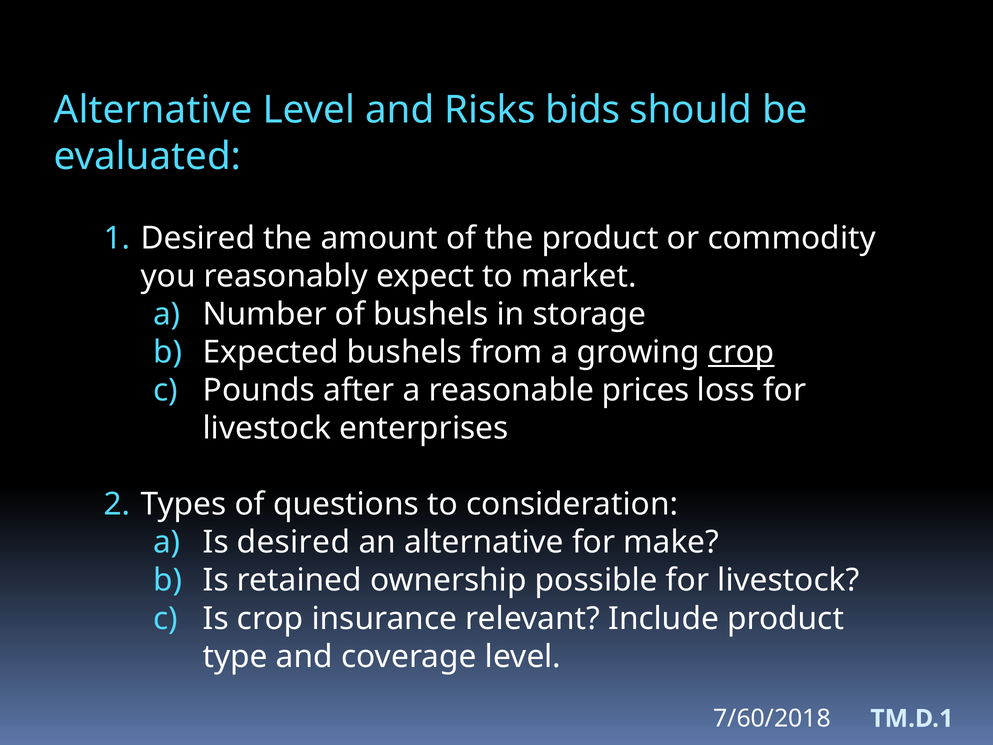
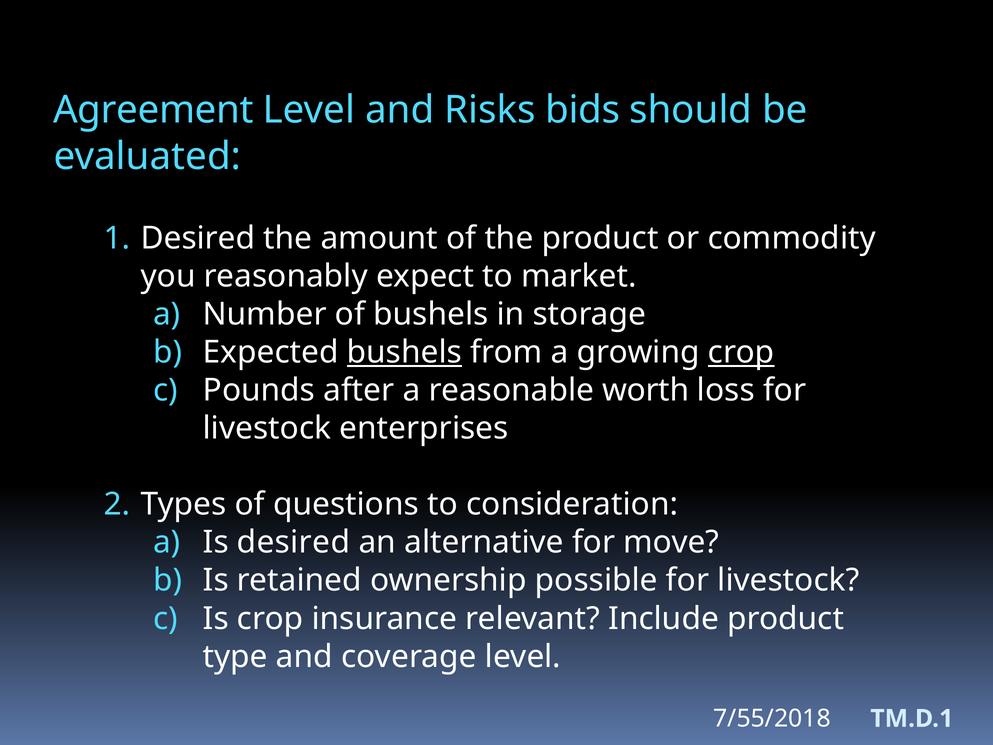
Alternative: Alternative -> Agreement (153, 110)
bushels underline: none -> present (404, 352)
prices: prices -> worth (646, 390)
make: make -> move (671, 542)
7/60/2018: 7/60/2018 -> 7/55/2018 (772, 718)
